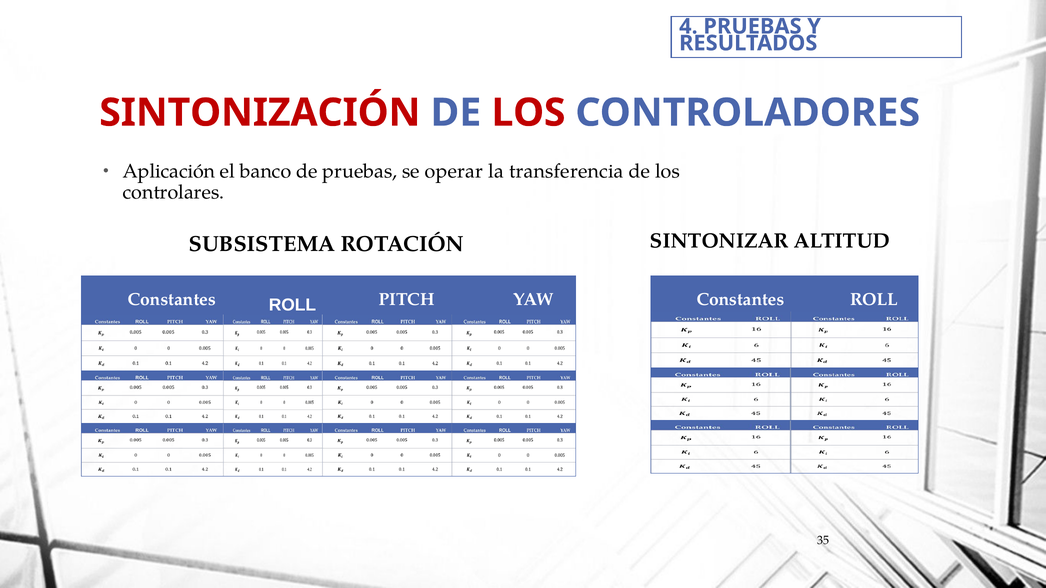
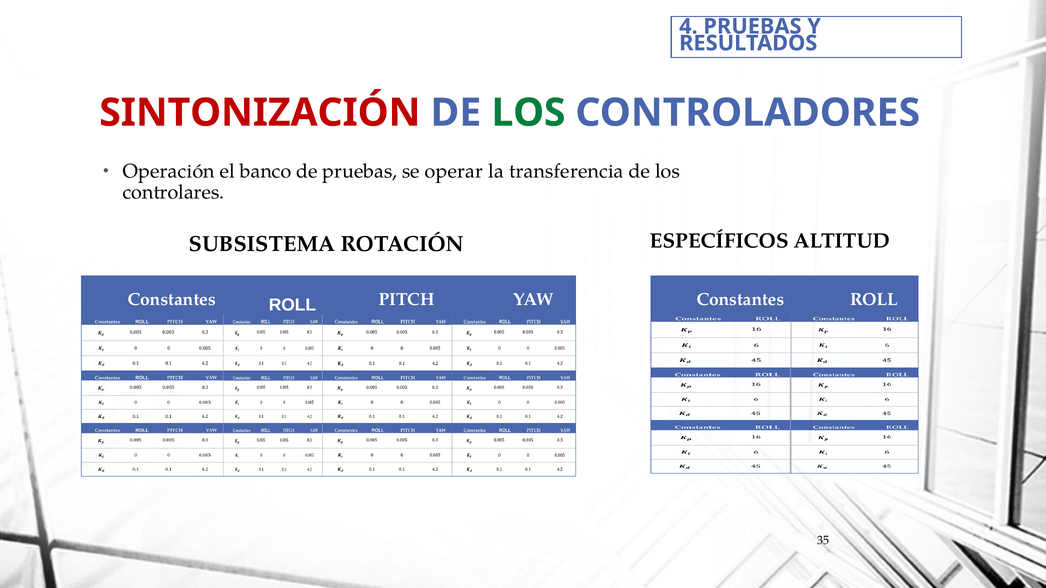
LOS colour: red -> green (528, 113)
Aplicación: Aplicación -> Operación (169, 171)
SINTONIZAR: SINTONIZAR -> ESPECÍFICOS (719, 241)
